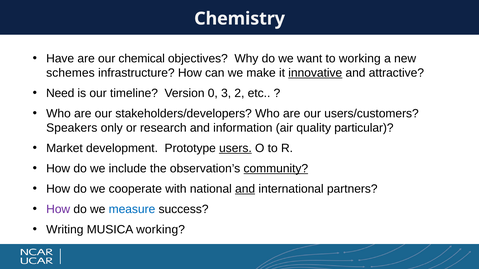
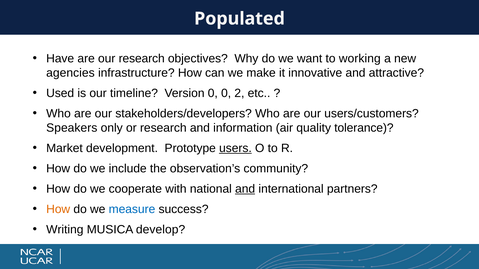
Chemistry: Chemistry -> Populated (240, 19)
our chemical: chemical -> research (142, 59)
schemes: schemes -> agencies (70, 73)
innovative underline: present -> none (315, 73)
Need: Need -> Used (60, 93)
0 3: 3 -> 0 (226, 93)
particular: particular -> tolerance (364, 128)
community underline: present -> none (276, 169)
How colour: purple -> orange (58, 209)
MUSICA working: working -> develop (161, 230)
